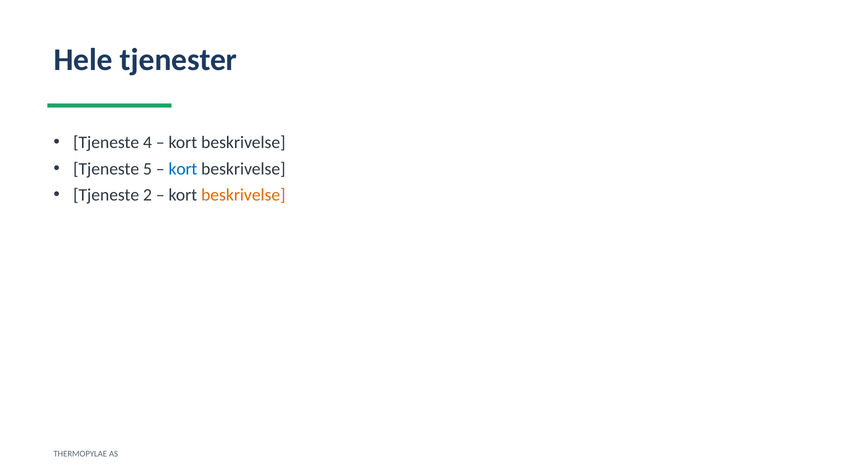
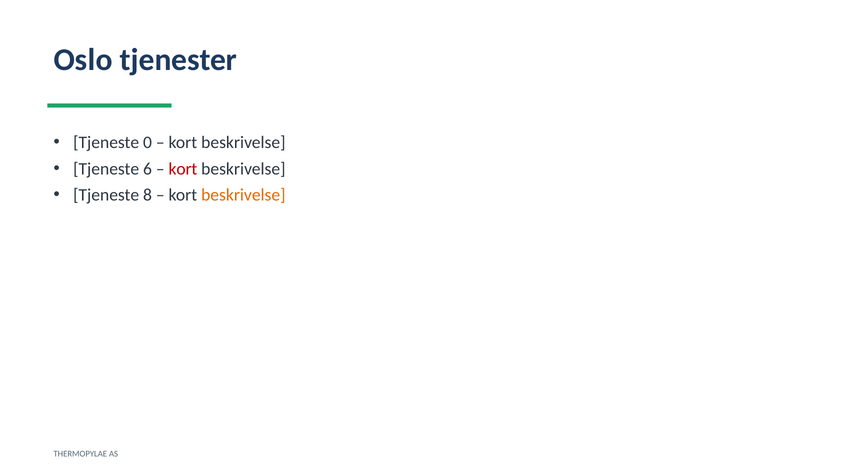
Hele: Hele -> Oslo (83, 60)
4: 4 -> 0 (147, 142)
5: 5 -> 6 (147, 169)
kort colour: blue -> red (183, 169)
2: 2 -> 8 (147, 195)
